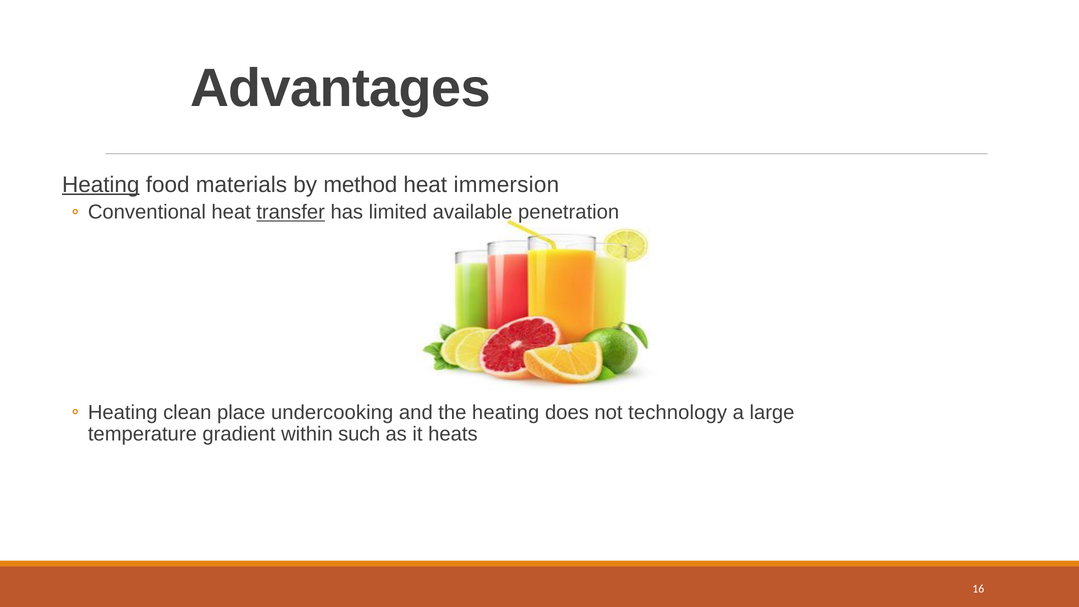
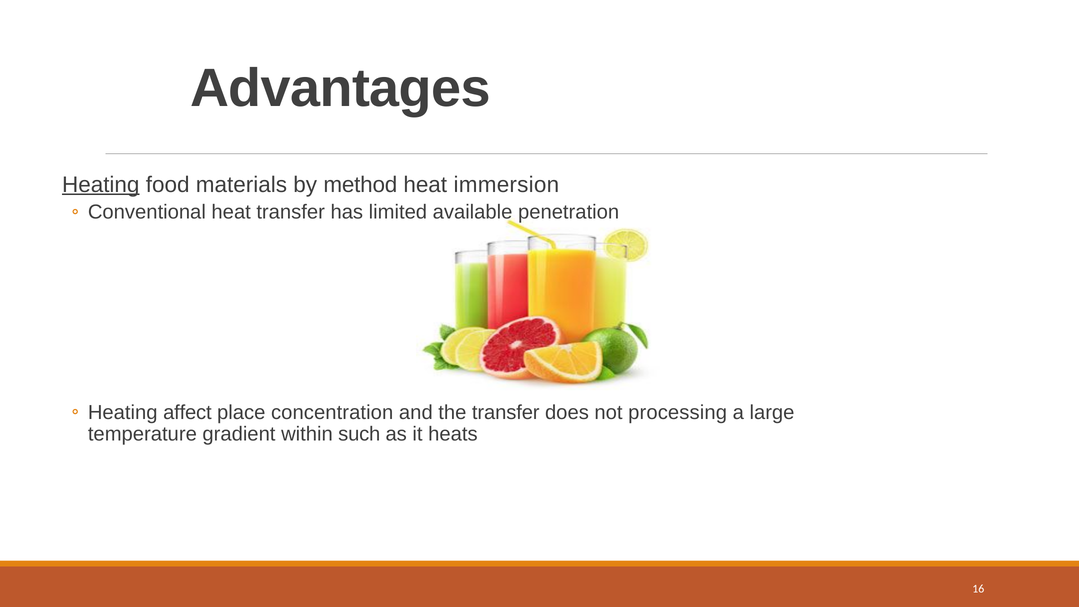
transfer underline: present -> none (291, 212)
clean: clean -> affect (187, 412)
undercooking: undercooking -> concentration (332, 412)
the heating: heating -> transfer (506, 412)
technology: technology -> processing (678, 412)
